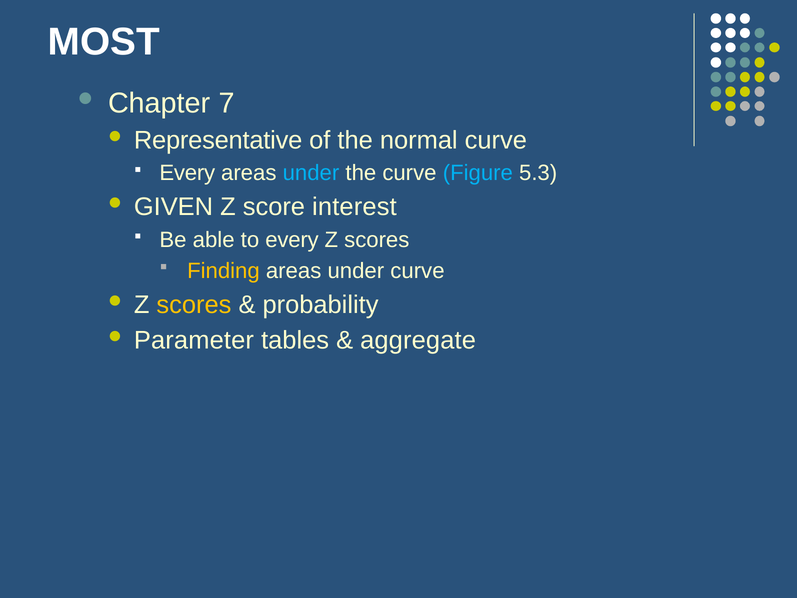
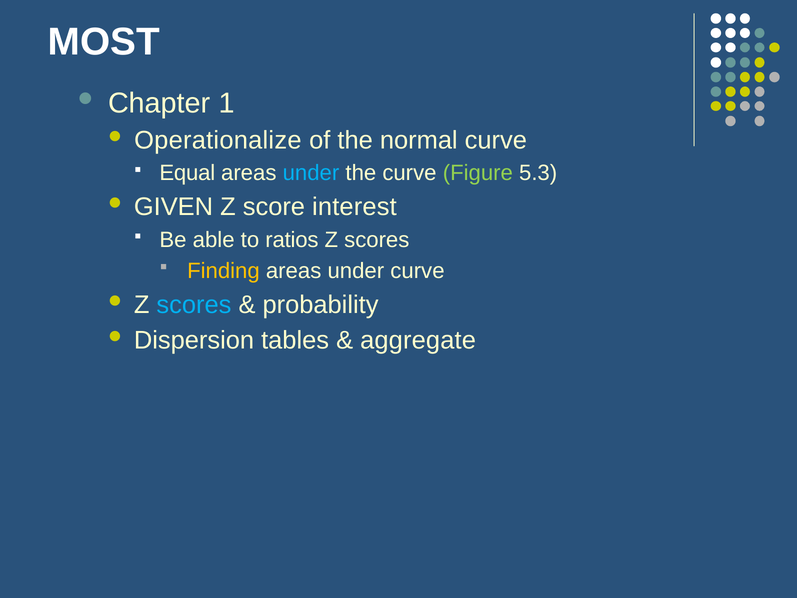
7: 7 -> 1 (227, 103)
Representative: Representative -> Operationalize (218, 140)
Every: Every -> Equal (187, 173)
Figure colour: light blue -> light green (478, 173)
to every: every -> ratios (292, 240)
scores colour: yellow -> light blue (194, 305)
Parameter: Parameter -> Dispersion (194, 340)
